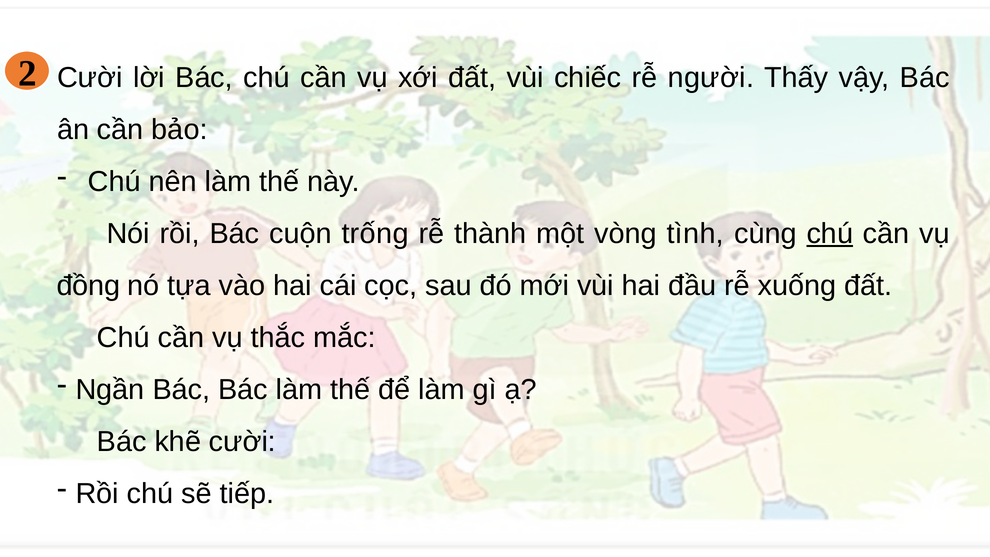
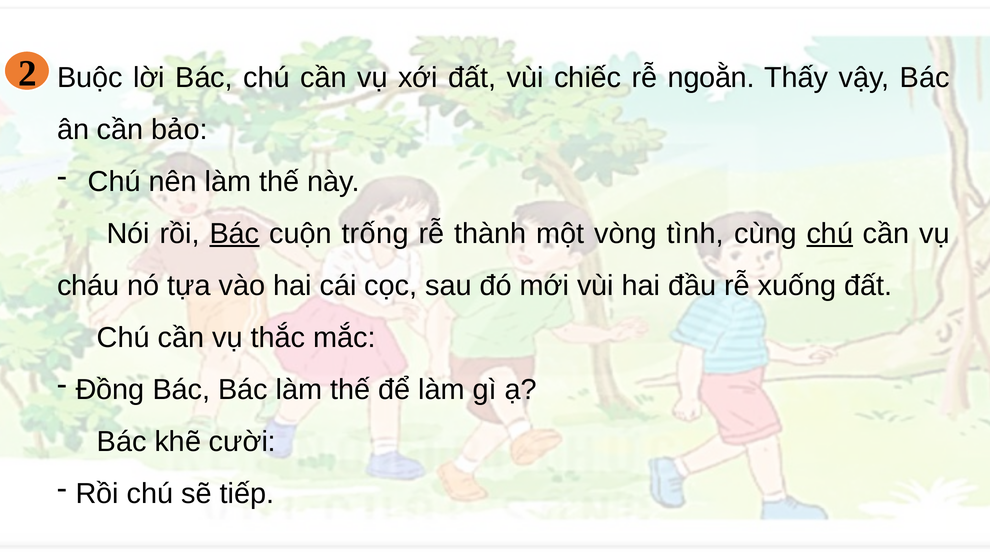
Cười: Cười -> Buộc (90, 78)
người: người -> ngoằn (711, 78)
Bác underline: none -> present (235, 234)
đồng: đồng -> cháu (88, 286)
Ngần: Ngần -> Đồng (110, 390)
